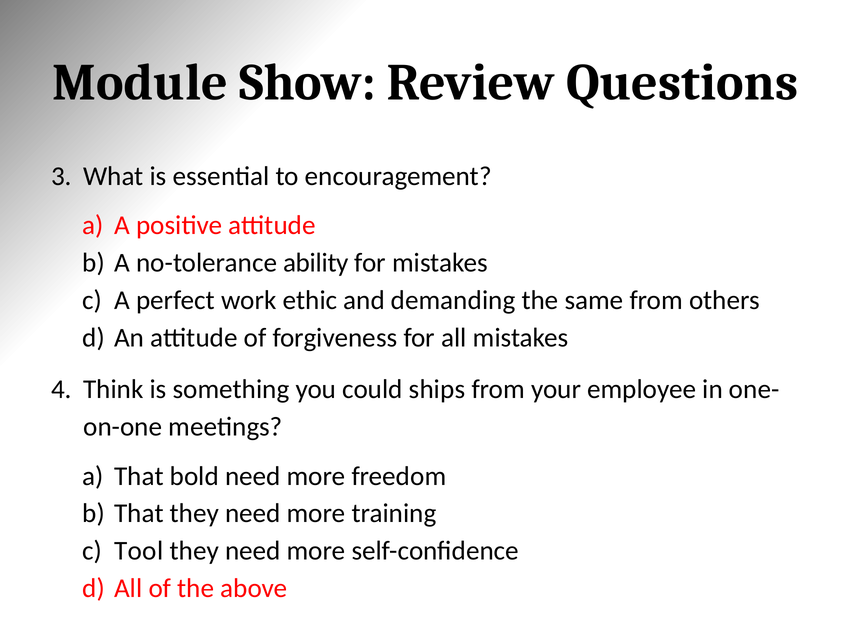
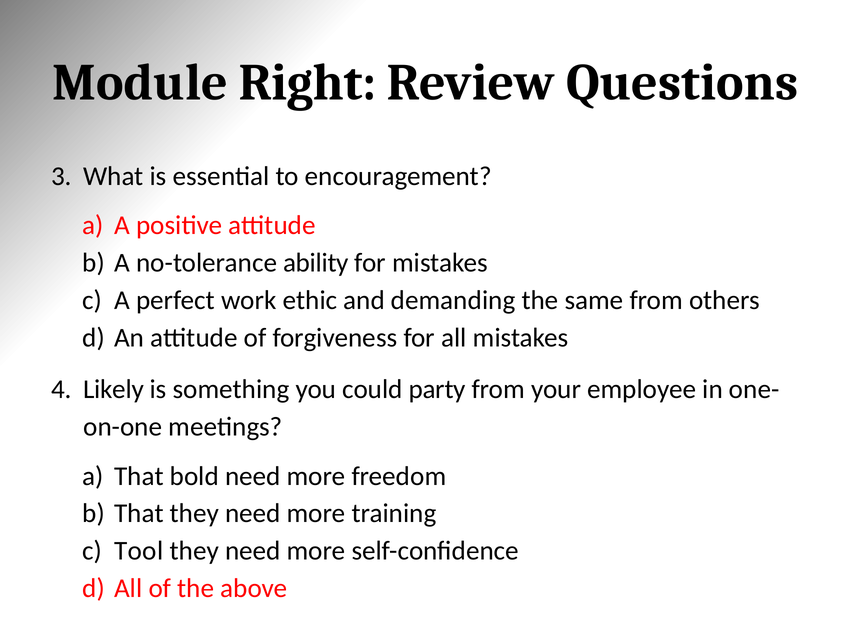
Show: Show -> Right (308, 82)
Think: Think -> Likely (113, 390)
ships: ships -> party (437, 390)
